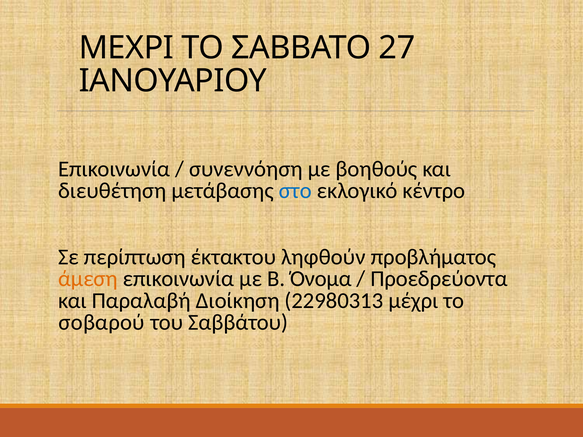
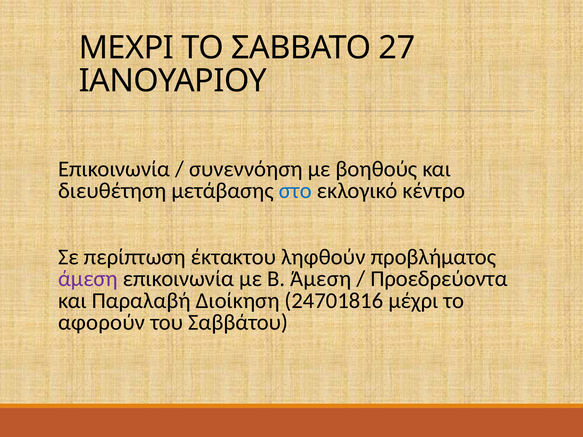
άμεση colour: orange -> purple (88, 279)
Β Όνομα: Όνομα -> Άμεση (321, 279)
22980313: 22980313 -> 24701816 (334, 301)
σοβαρού: σοβαρού -> αφορούν (102, 322)
